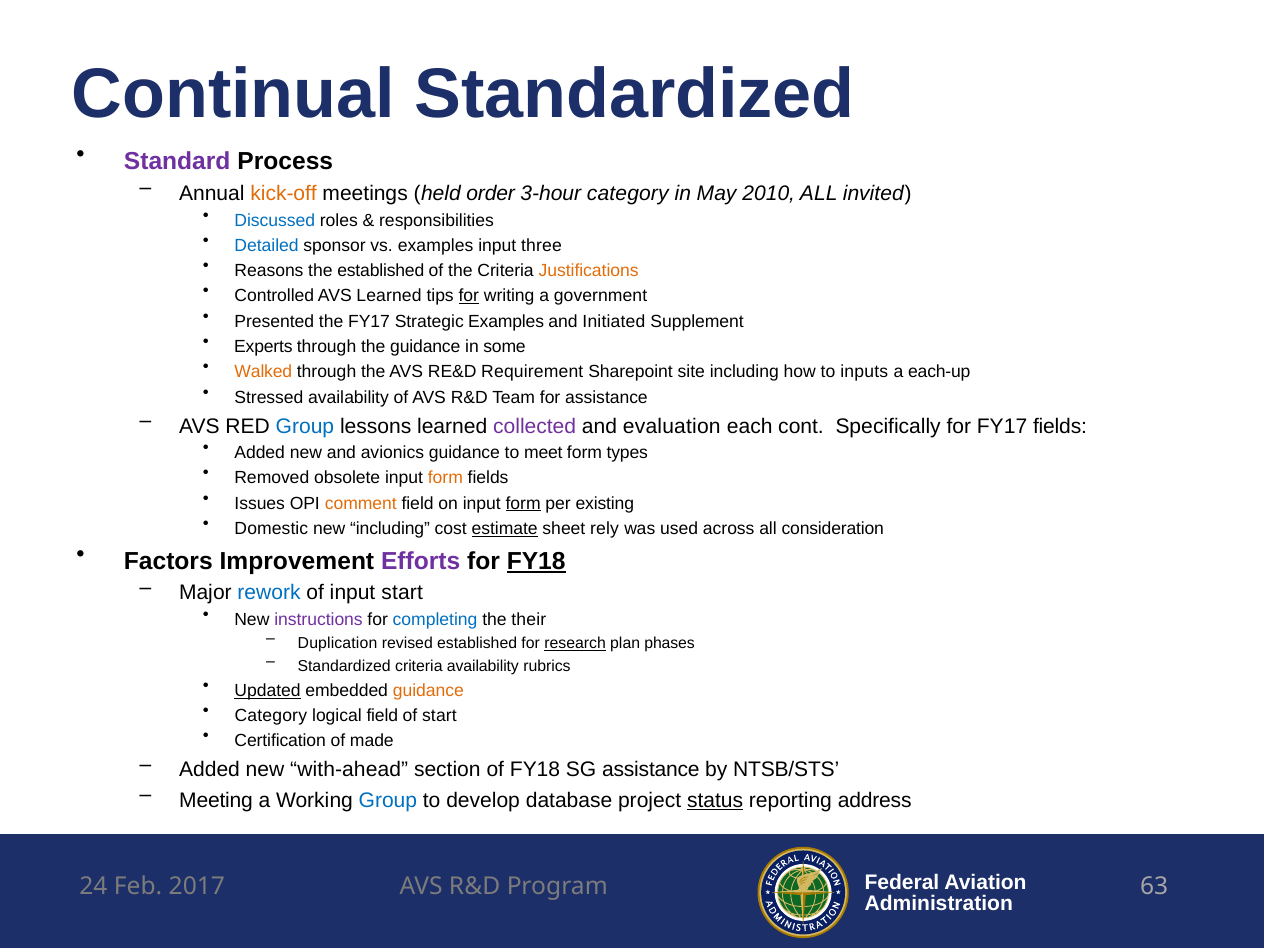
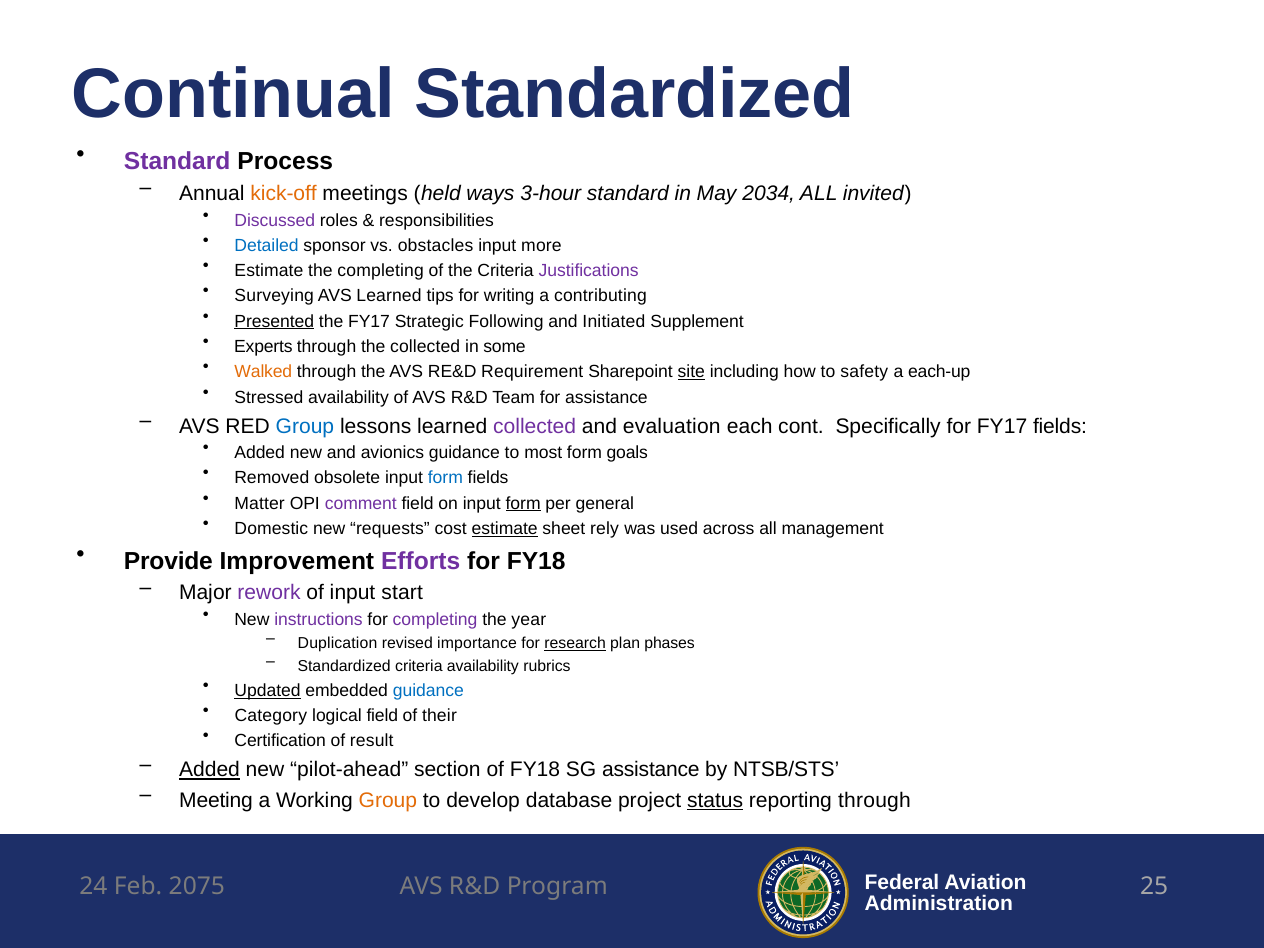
order: order -> ways (490, 194)
3-hour category: category -> standard (628, 194)
2010: 2010 -> 2034 (769, 194)
Discussed colour: blue -> purple (275, 220)
vs examples: examples -> obstacles (436, 246)
three: three -> more (541, 246)
Reasons: Reasons -> Estimate (269, 271)
the established: established -> completing (381, 271)
Justifications colour: orange -> purple (589, 271)
Controlled: Controlled -> Surveying (274, 296)
for underline: present -> none (469, 296)
government: government -> contributing (600, 296)
Presented underline: none -> present (274, 321)
Strategic Examples: Examples -> Following (506, 321)
the guidance: guidance -> collected (425, 347)
site underline: none -> present (691, 372)
inputs: inputs -> safety (864, 372)
meet: meet -> most (543, 453)
types: types -> goals (627, 453)
form colour: orange -> blue (445, 478)
Issues: Issues -> Matter (260, 503)
comment colour: orange -> purple (361, 503)
existing: existing -> general (605, 503)
new including: including -> requests (390, 529)
consideration: consideration -> management (833, 529)
Factors: Factors -> Provide (168, 561)
FY18 underline: present -> none (536, 561)
rework colour: blue -> purple (269, 593)
completing colour: blue -> purple (435, 620)
their: their -> year (529, 620)
revised established: established -> importance (477, 643)
guidance colour: orange -> blue (428, 691)
of start: start -> their (439, 716)
made: made -> result (372, 741)
Added underline: none -> present (210, 770)
with-ahead: with-ahead -> pilot-ahead (349, 770)
Group colour: blue -> orange (388, 800)
reporting address: address -> through (875, 800)
2017: 2017 -> 2075 (197, 887)
63: 63 -> 25 (1154, 887)
